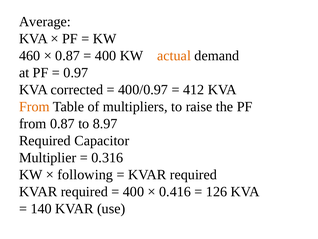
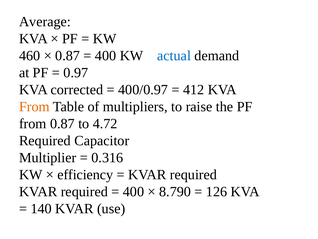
actual colour: orange -> blue (174, 56)
8.97: 8.97 -> 4.72 (105, 123)
following: following -> efficiency (85, 174)
0.416: 0.416 -> 8.790 (175, 191)
